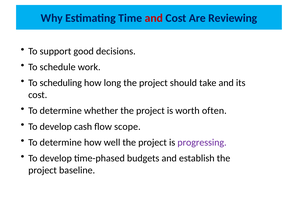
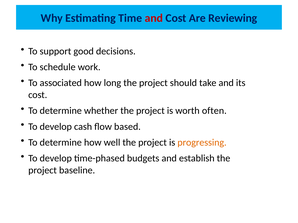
scheduling: scheduling -> associated (61, 83)
scope: scope -> based (127, 127)
progressing colour: purple -> orange (202, 143)
